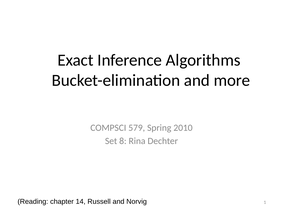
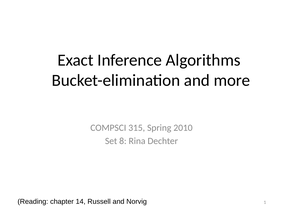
579: 579 -> 315 (137, 128)
